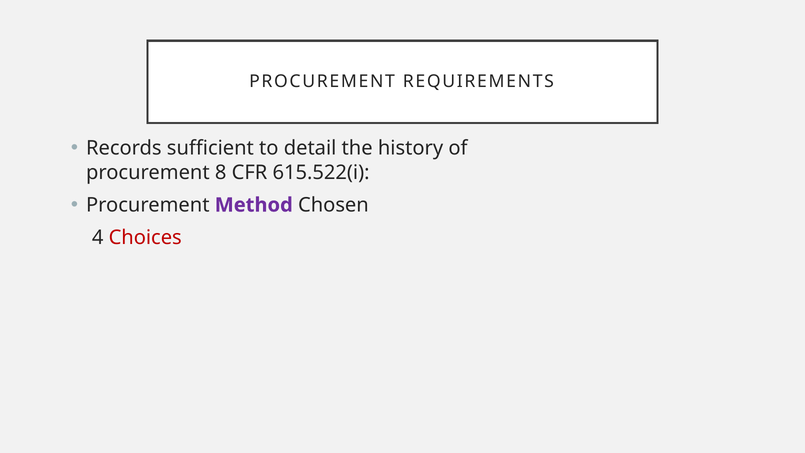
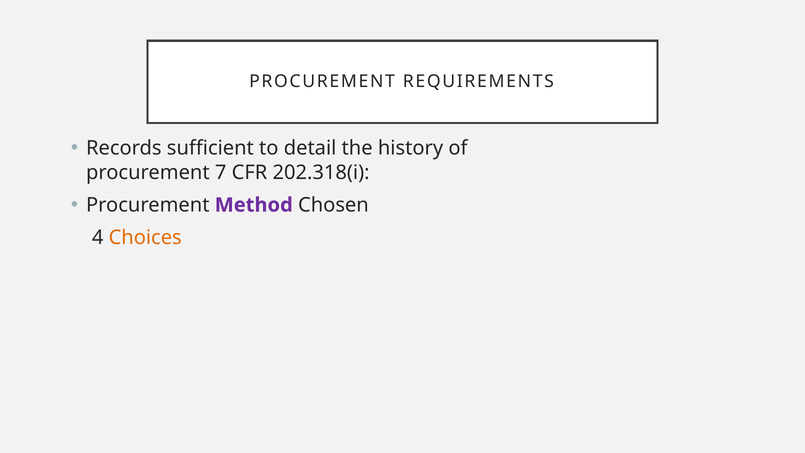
8: 8 -> 7 (221, 172)
615.522(i: 615.522(i -> 202.318(i (321, 172)
Choices colour: red -> orange (145, 237)
